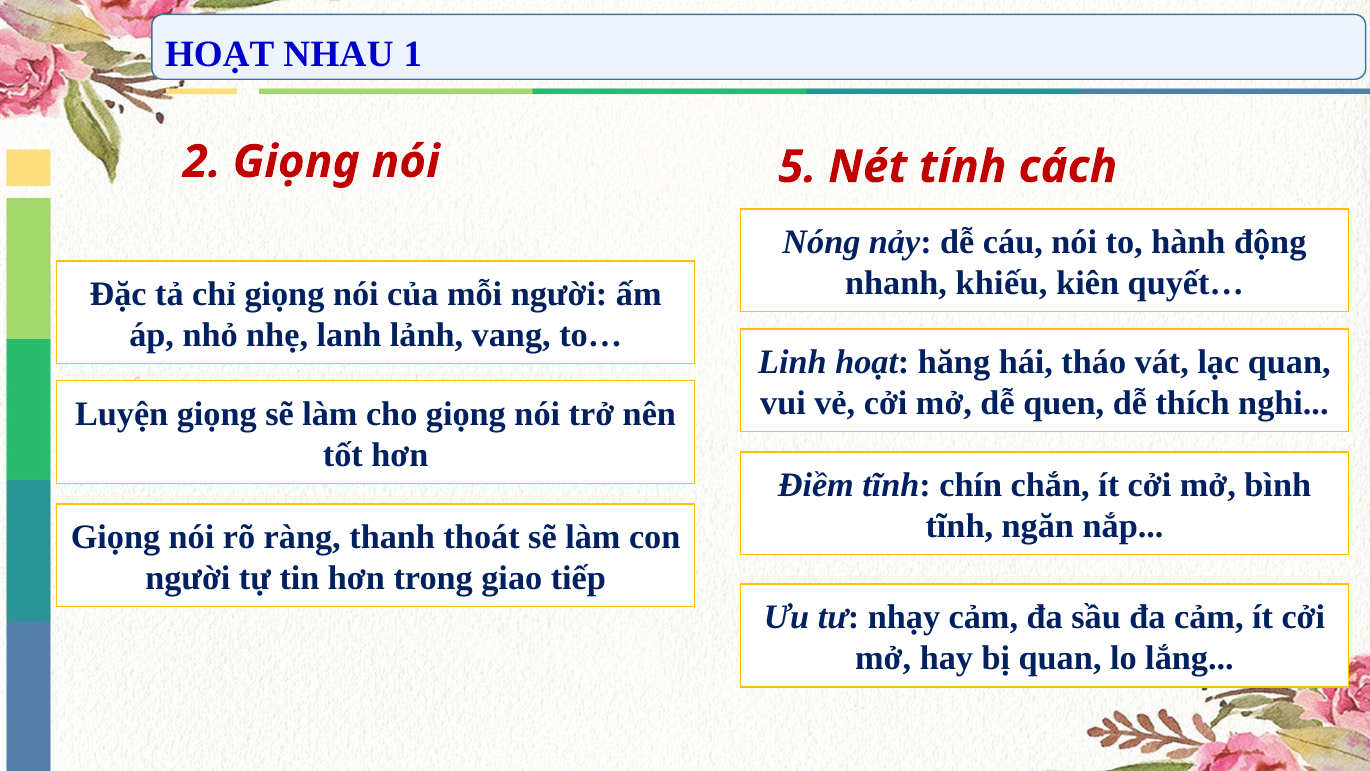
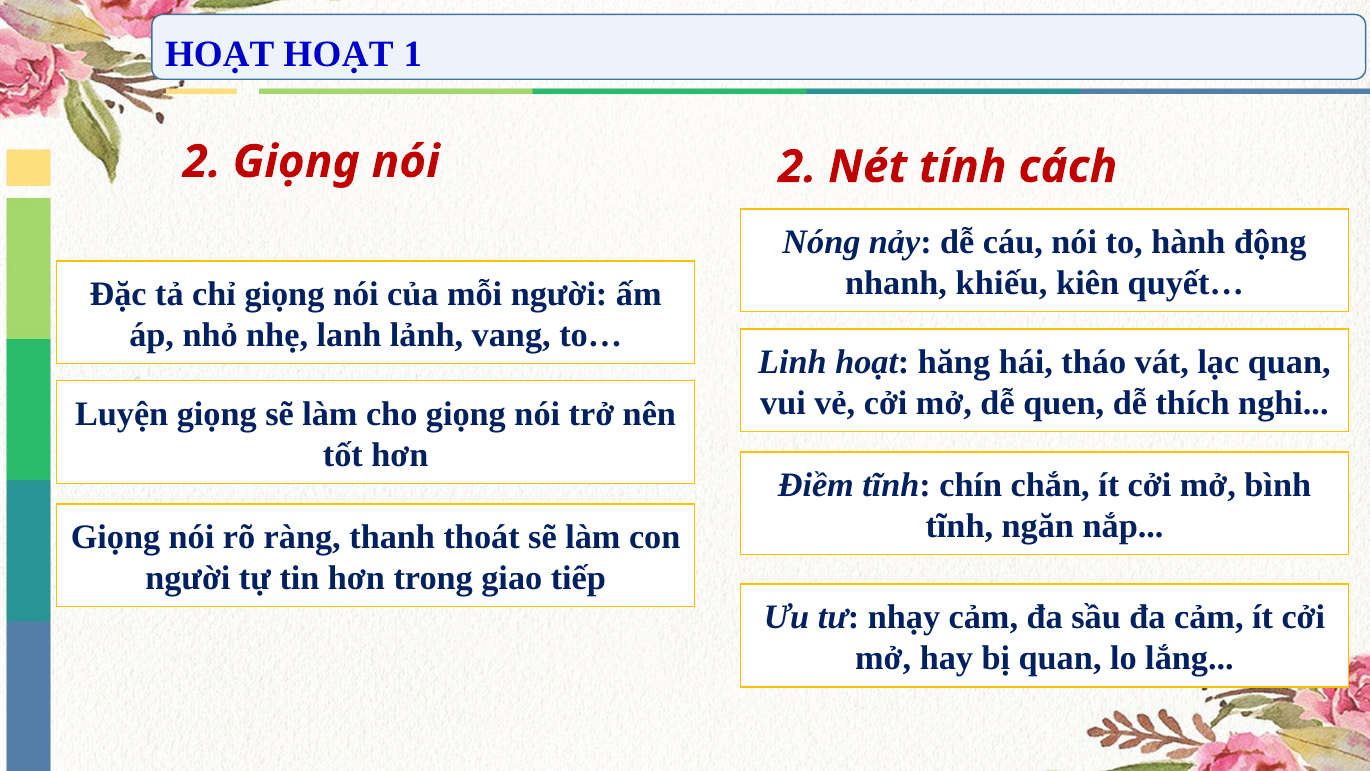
HOẠT NHAU: NHAU -> HOẠT (338, 54)
nói 5: 5 -> 2 (797, 167)
